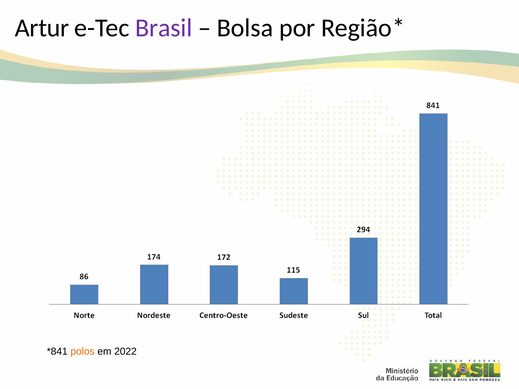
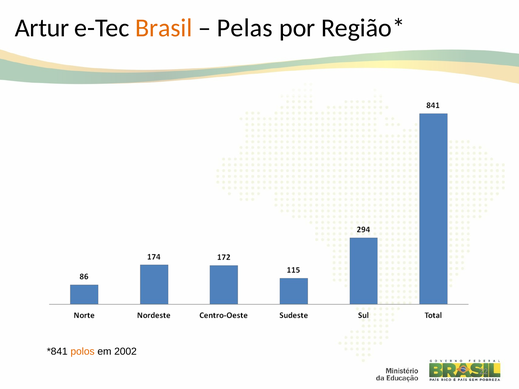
Brasil colour: purple -> orange (164, 28)
Bolsa: Bolsa -> Pelas (245, 28)
2022: 2022 -> 2002 (126, 352)
